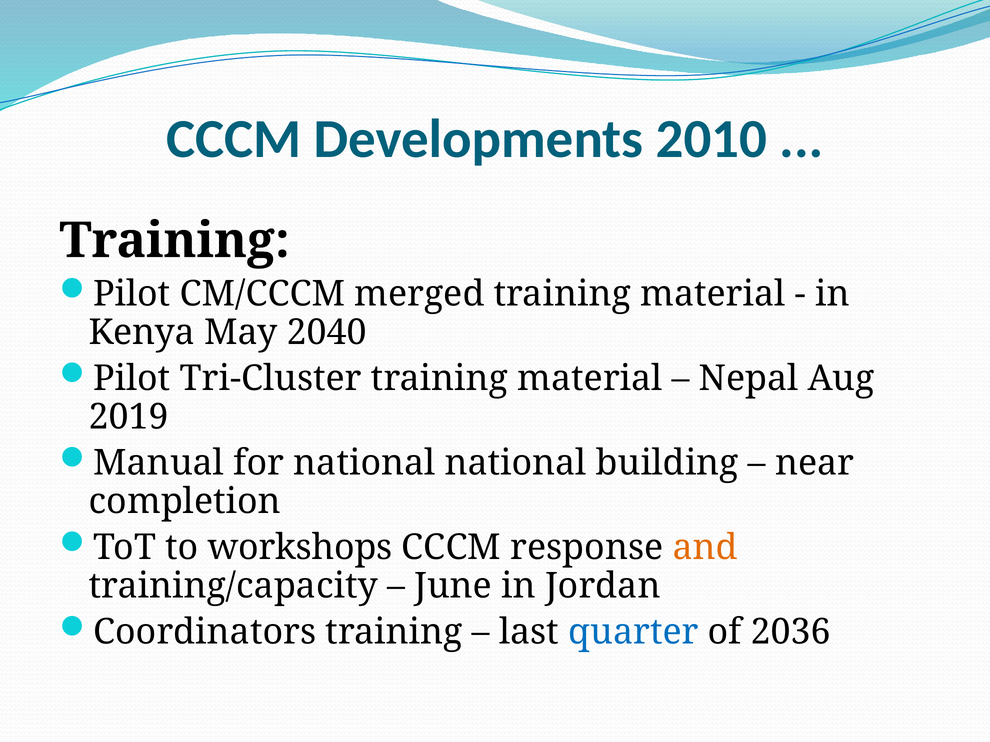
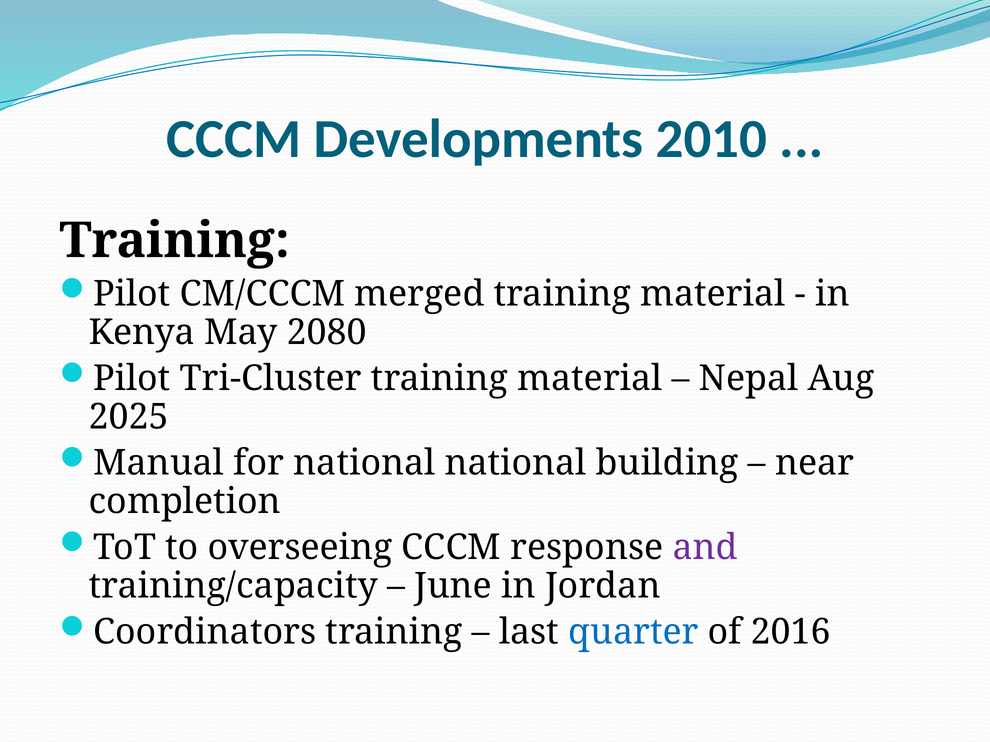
2040: 2040 -> 2080 (327, 333)
2019: 2019 -> 2025 (129, 417)
workshops: workshops -> overseeing (300, 548)
and colour: orange -> purple (705, 548)
2036: 2036 -> 2016 (791, 632)
